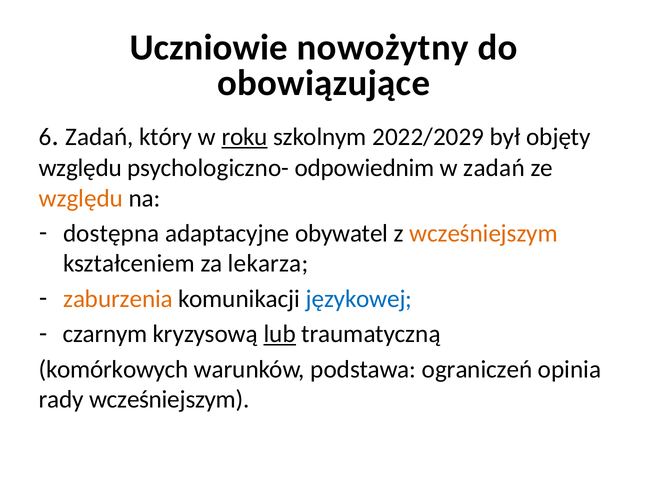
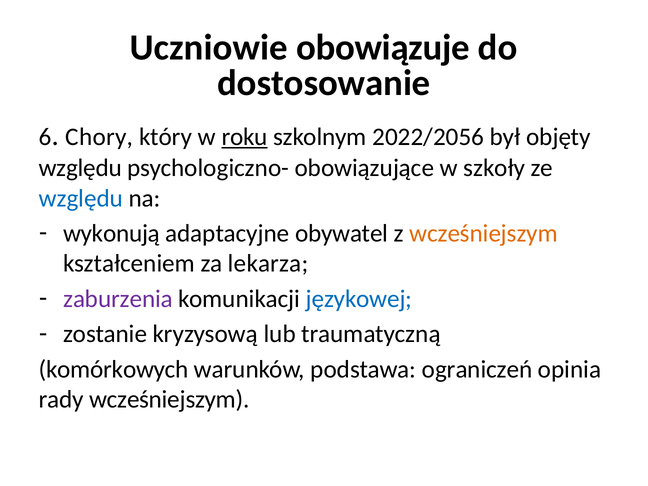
nowożytny: nowożytny -> obowiązuje (383, 48)
obowiązujące: obowiązujące -> dostosowanie (324, 83)
Zadań: Zadań -> Chory (99, 137)
2022/2029: 2022/2029 -> 2022/2056 (428, 137)
odpowiednim: odpowiednim -> obowiązujące (364, 168)
w zadań: zadań -> szkoły (494, 168)
względu colour: orange -> blue (81, 198)
dostępna: dostępna -> wykonują (111, 233)
zaburzenia colour: orange -> purple (118, 299)
czarnym: czarnym -> zostanie (105, 334)
lub underline: present -> none (280, 334)
